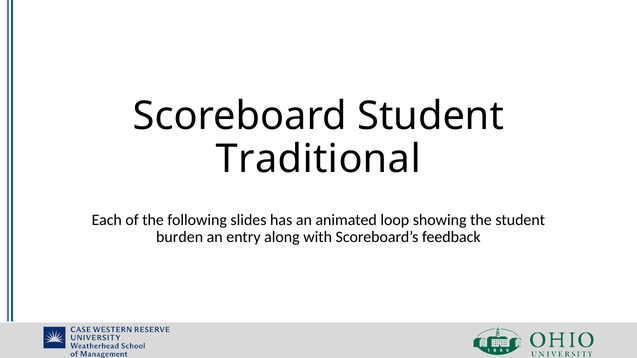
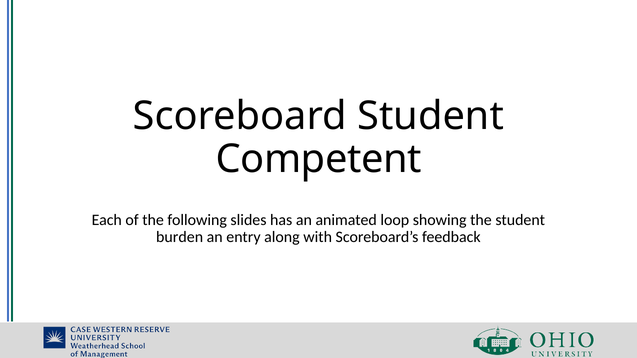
Traditional: Traditional -> Competent (319, 159)
